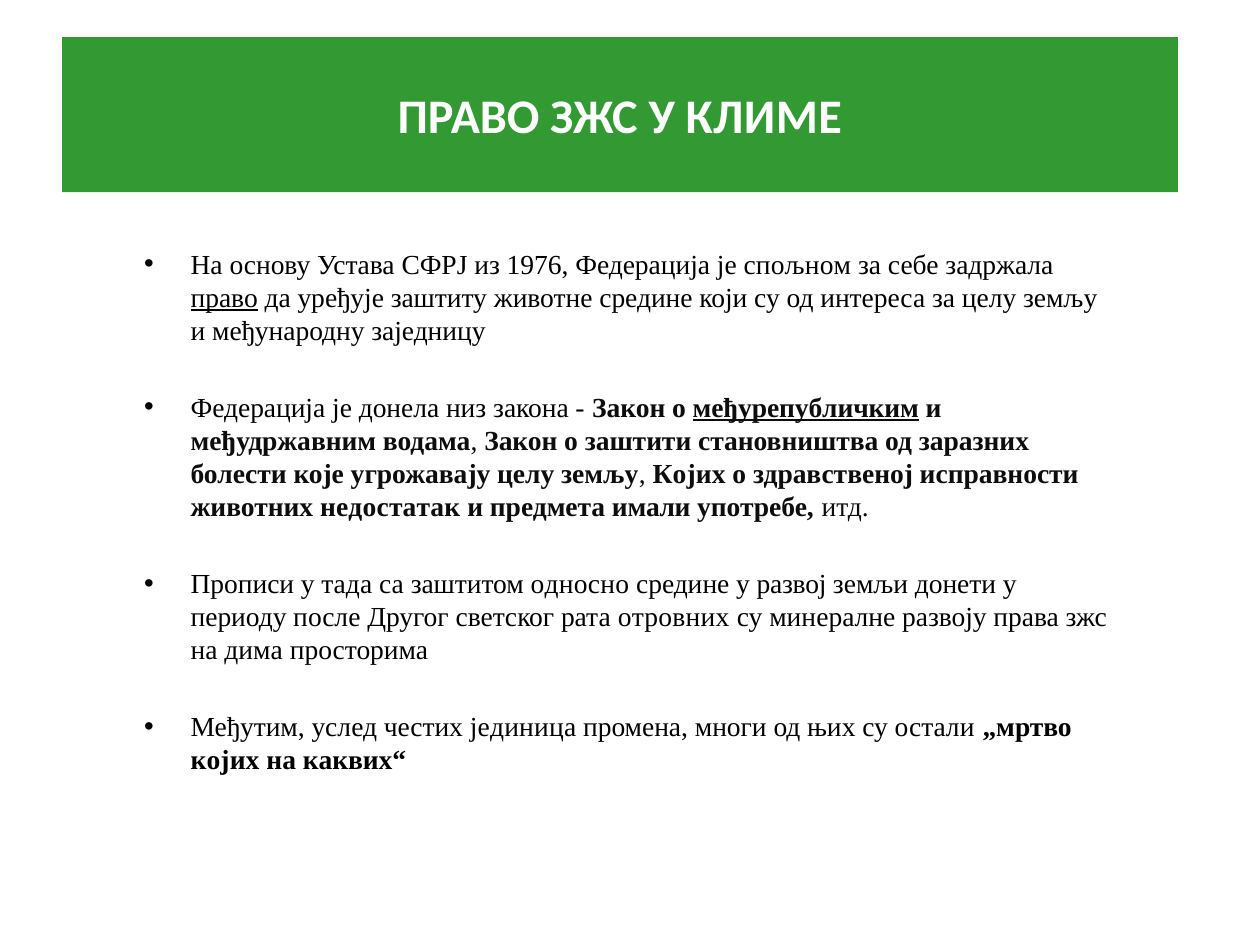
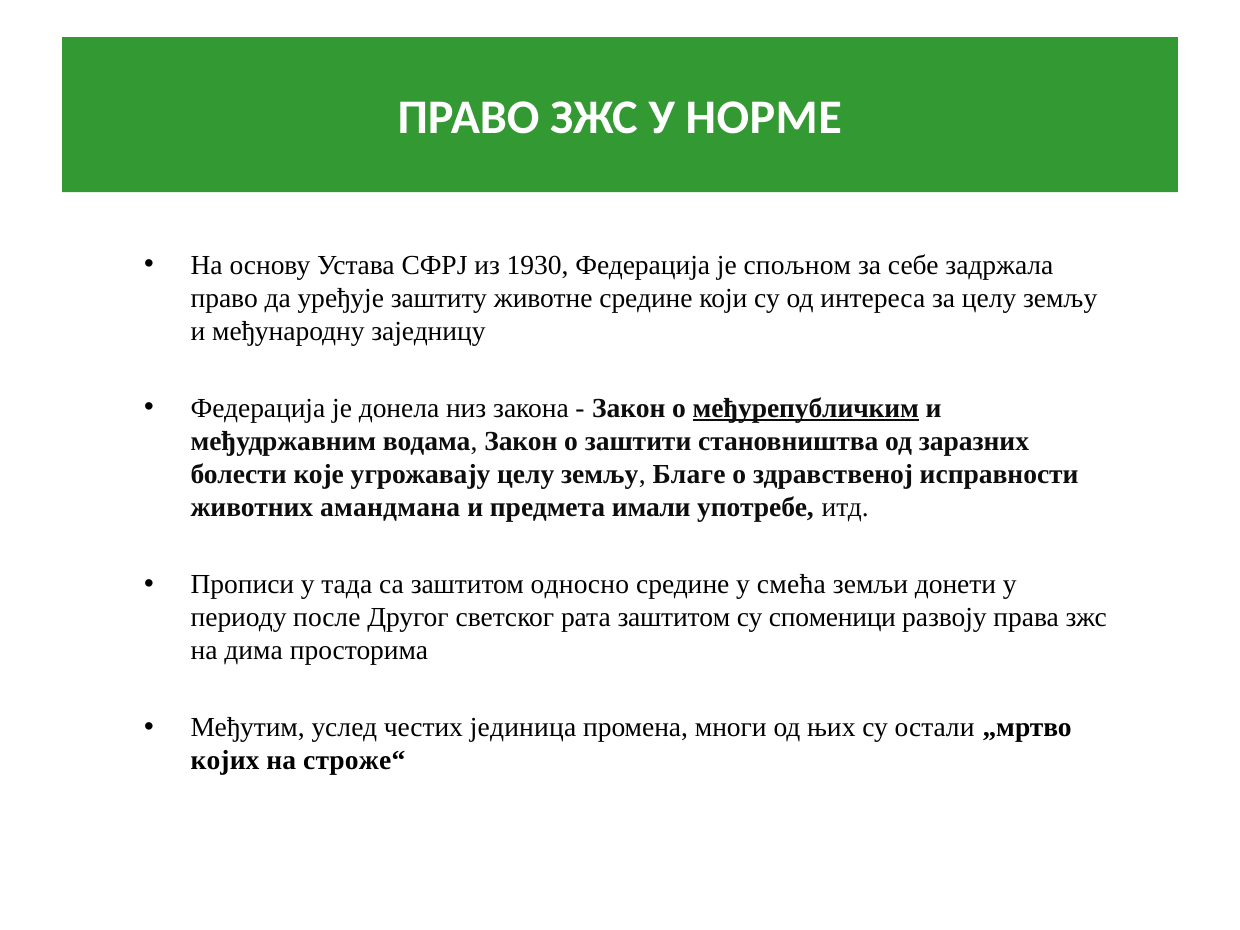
КЛИМЕ: КЛИМЕ -> НОРМЕ (764, 118)
1976: 1976 -> 1930 (538, 265)
право underline: present -> none (224, 298)
земљу Којих: Којих -> Благе (689, 474)
недостатак: недостатак -> амандмана (390, 507)
развој: развој -> смећа (791, 585)
рата отровних: отровних -> заштитом (674, 618)
минералне: минералне -> споменици (832, 618)
каквих“: каквих“ -> строже“ (354, 761)
